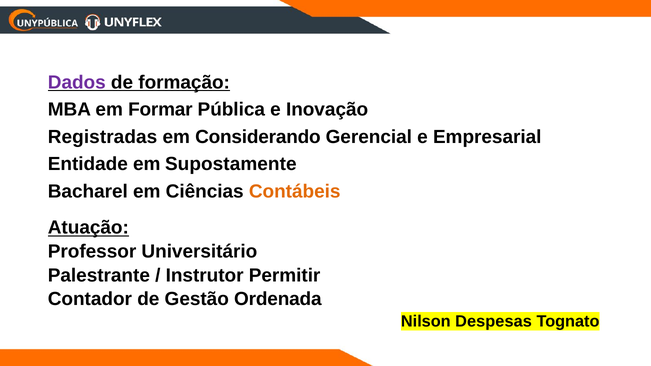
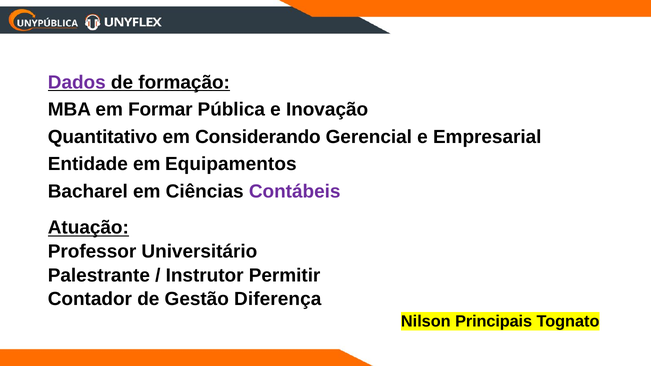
Registradas: Registradas -> Quantitativo (103, 137)
Supostamente: Supostamente -> Equipamentos (231, 164)
Contábeis colour: orange -> purple (295, 192)
Ordenada: Ordenada -> Diferença (278, 299)
Despesas: Despesas -> Principais (494, 322)
